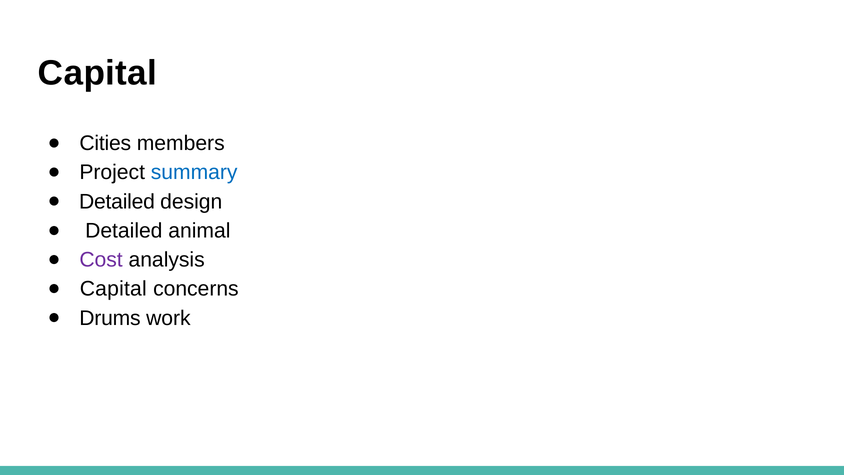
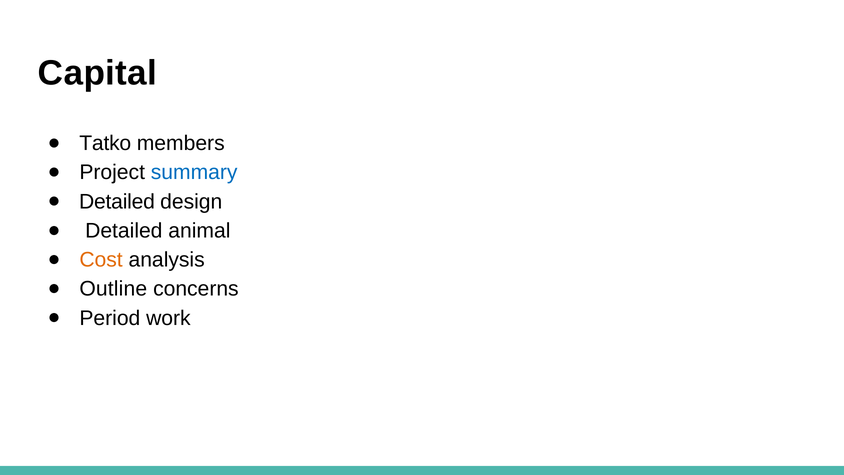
Cities: Cities -> Tatko (105, 143)
Cost colour: purple -> orange (101, 260)
Capital: Capital -> Outline (113, 289)
Drums: Drums -> Period (110, 318)
